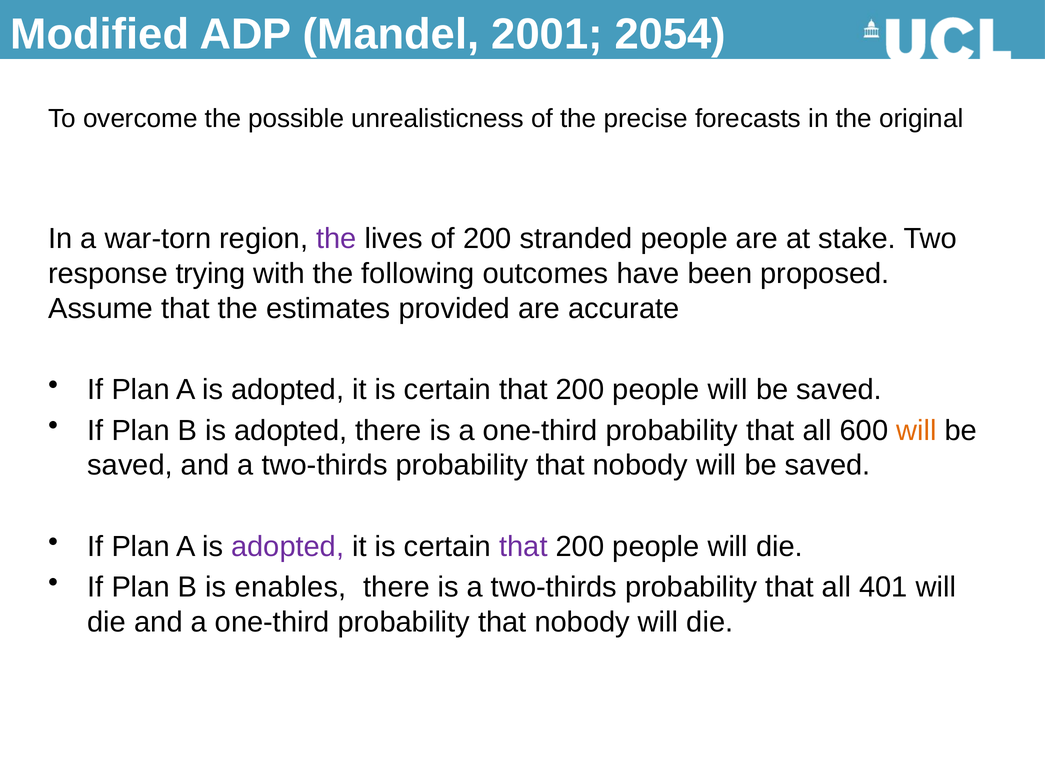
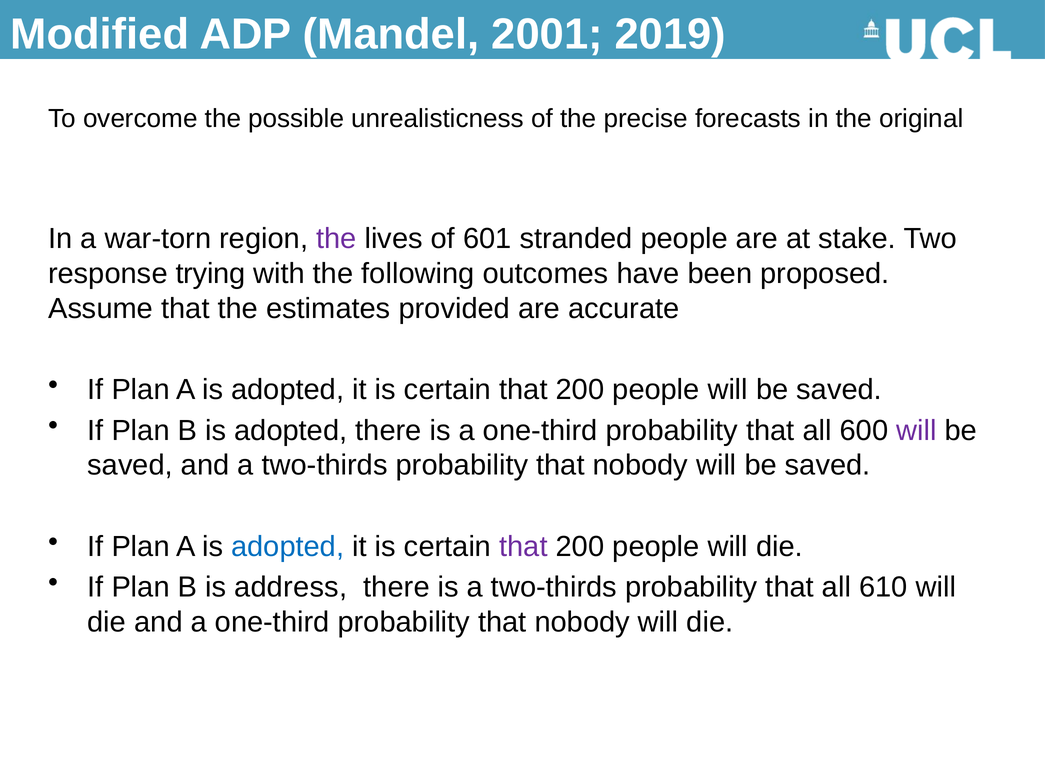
2054: 2054 -> 2019 (670, 34)
of 200: 200 -> 601 (487, 239)
will colour: orange -> purple (916, 430)
adopted colour: purple -> blue (288, 547)
enables: enables -> address (291, 587)
401: 401 -> 610 (883, 587)
